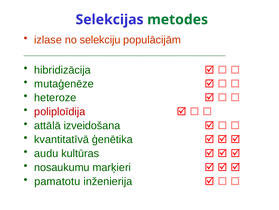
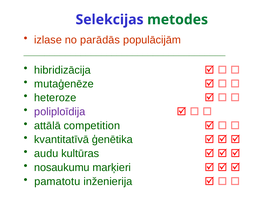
selekciju: selekciju -> parādās (100, 40)
poliploīdija colour: red -> purple (60, 111)
izveidošana: izveidošana -> competition (92, 125)
